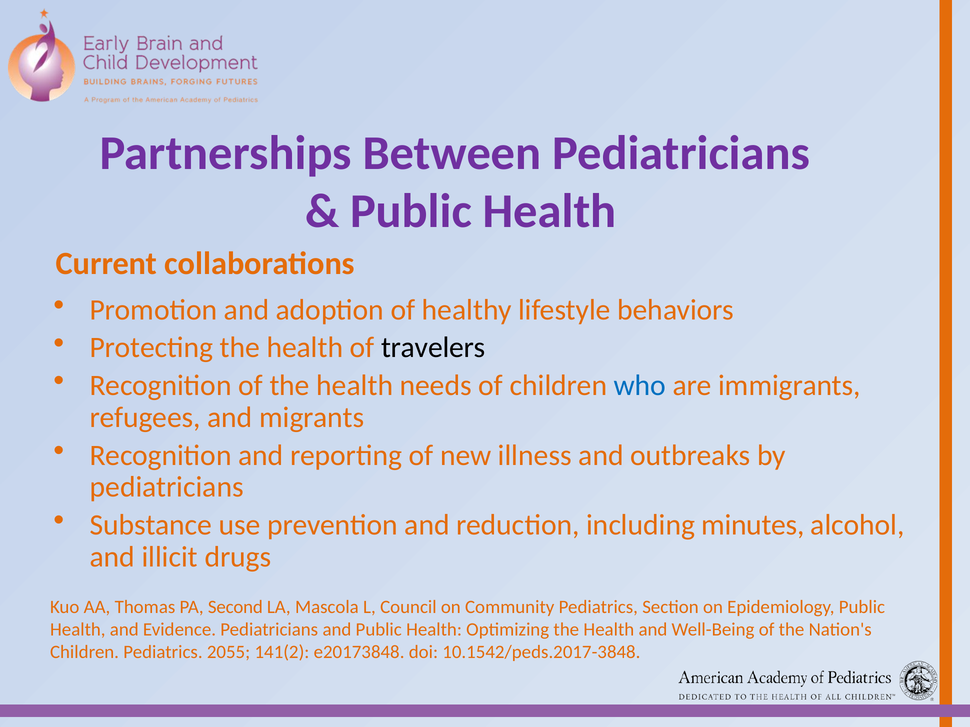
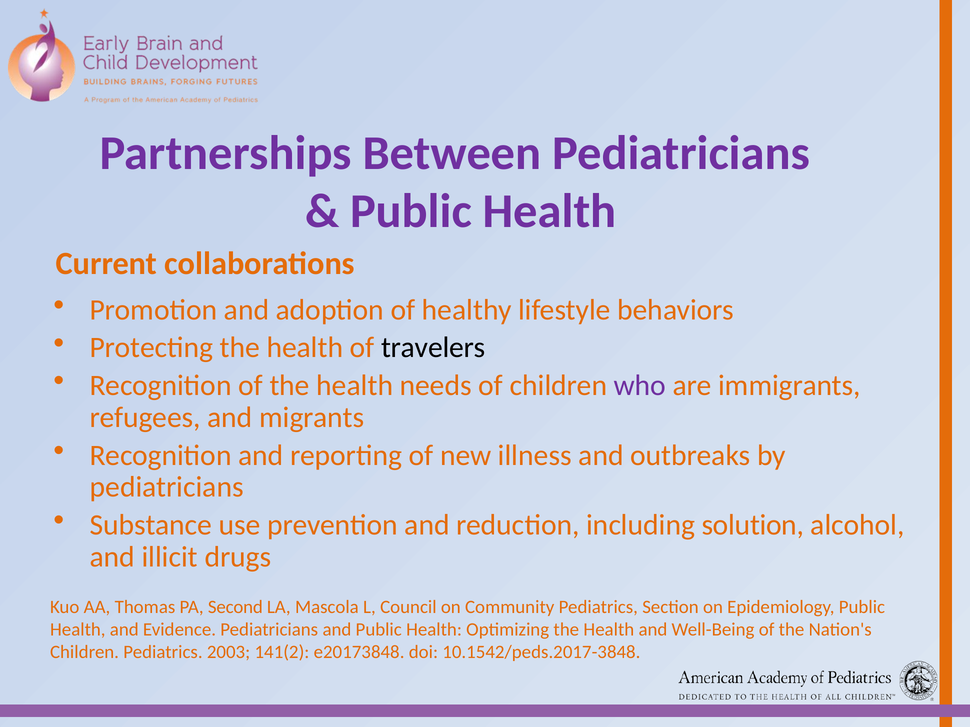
who colour: blue -> purple (640, 386)
minutes: minutes -> solution (753, 525)
2055: 2055 -> 2003 (229, 652)
